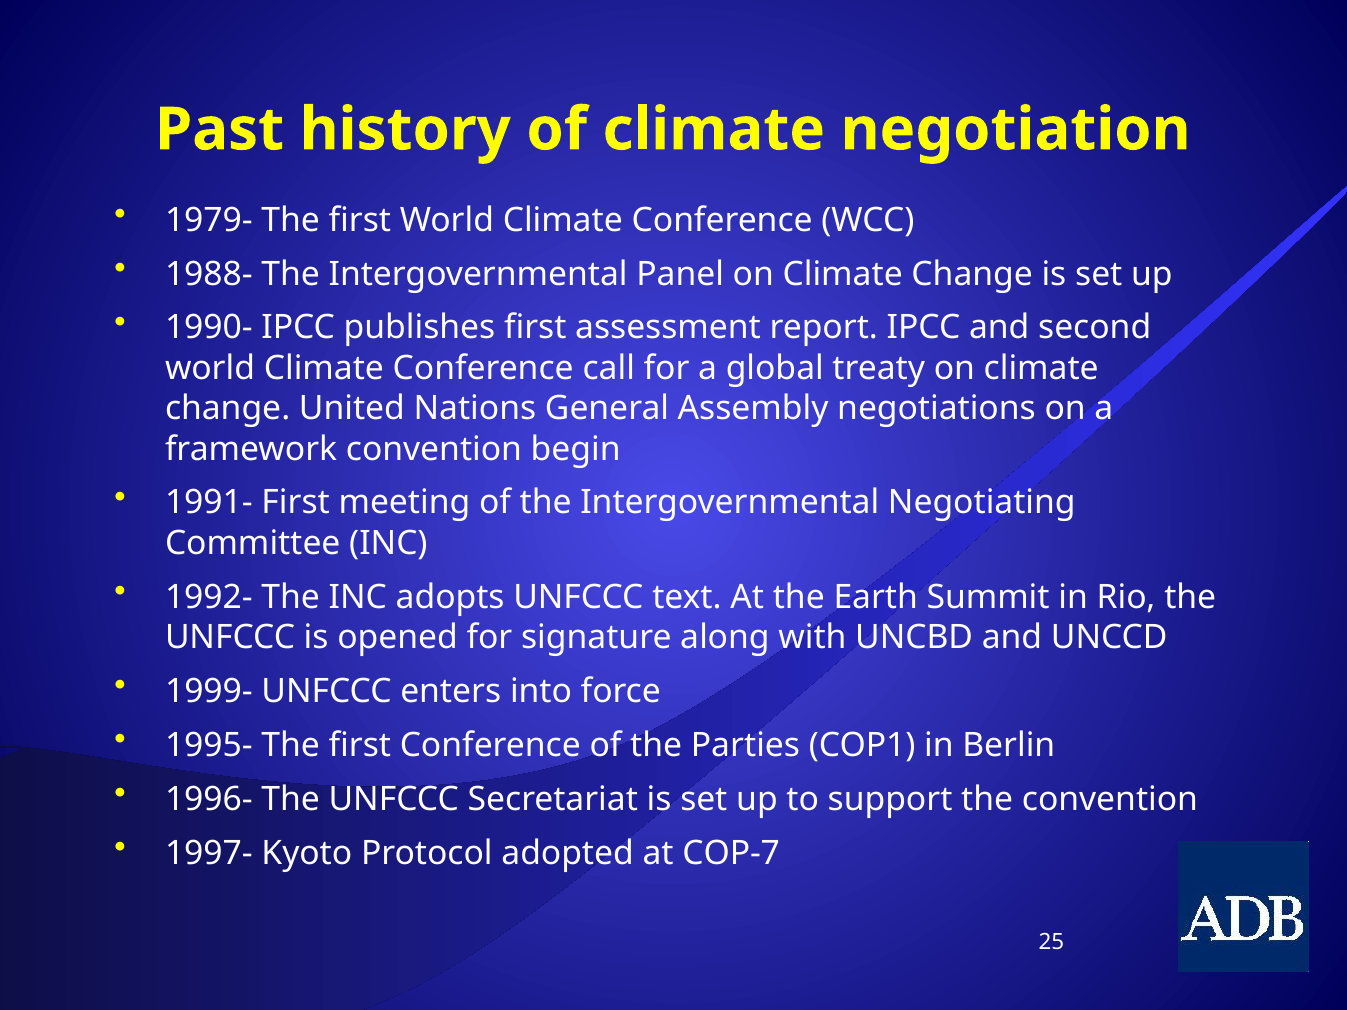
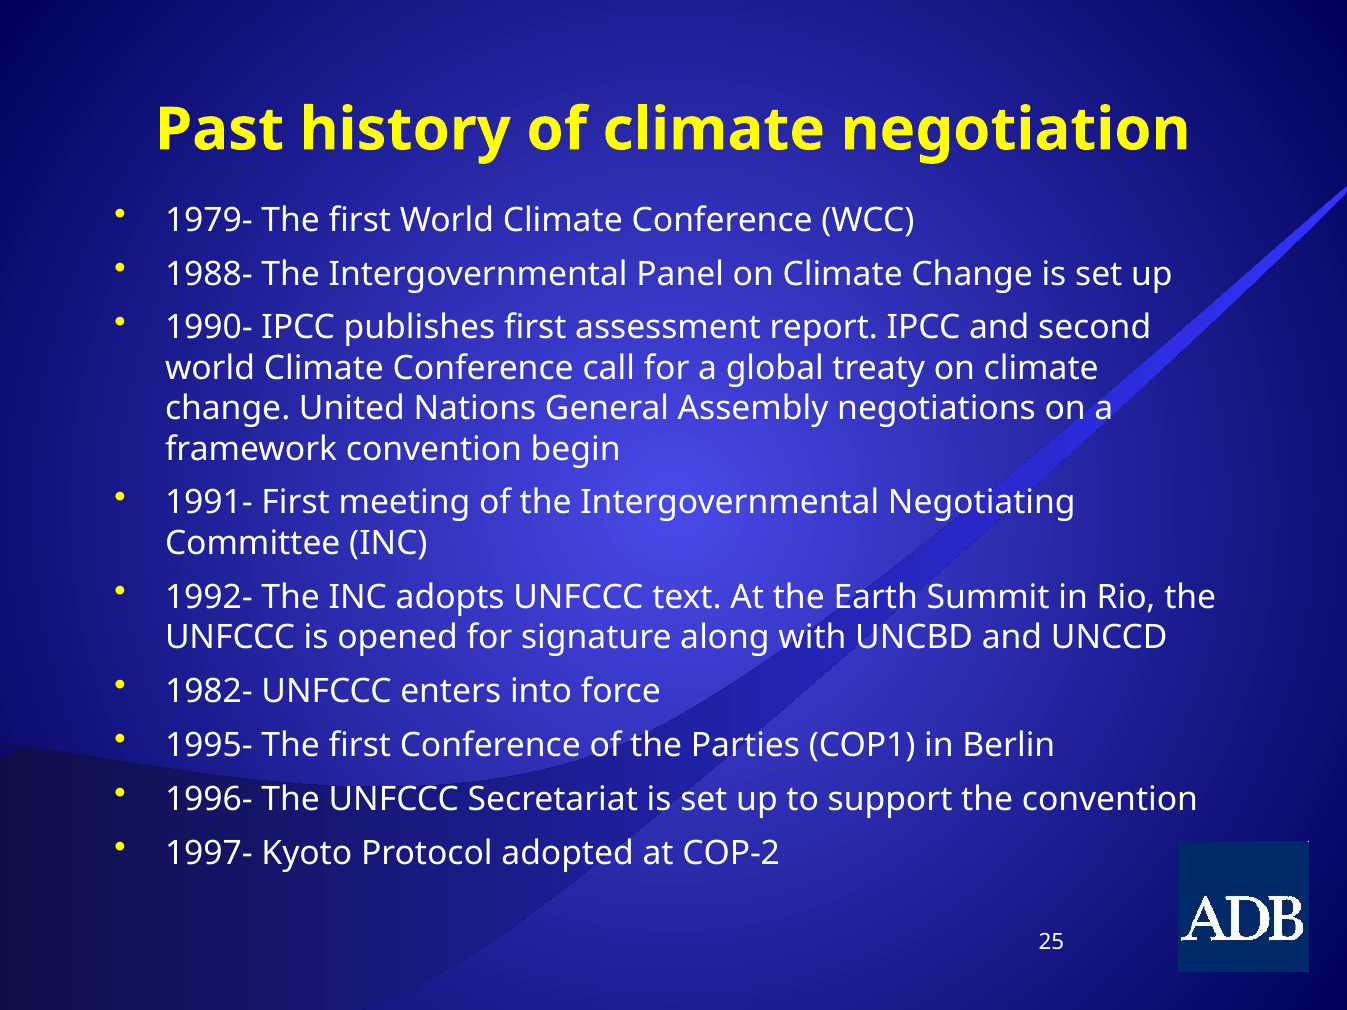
1999-: 1999- -> 1982- (209, 692)
COP-7: COP-7 -> COP-2 (731, 853)
